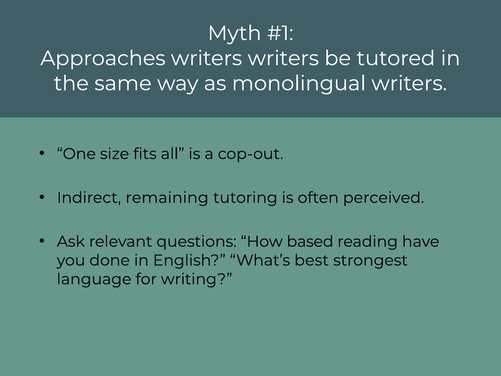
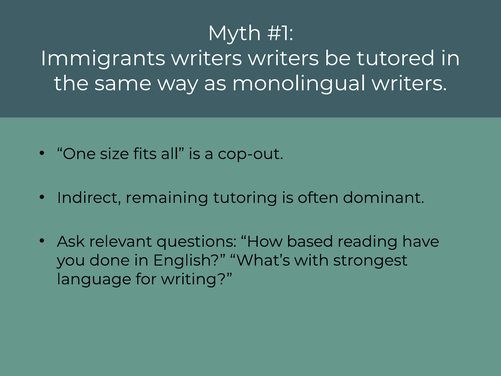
Approaches: Approaches -> Immigrants (103, 58)
perceived: perceived -> dominant (384, 198)
best: best -> with (312, 260)
